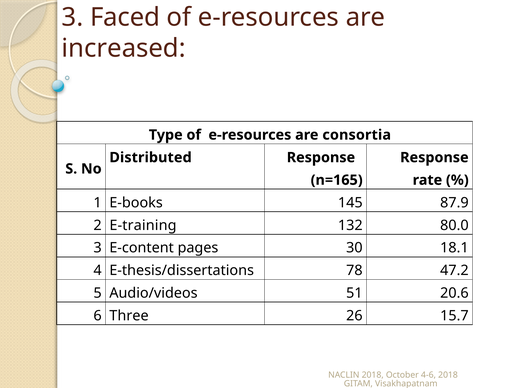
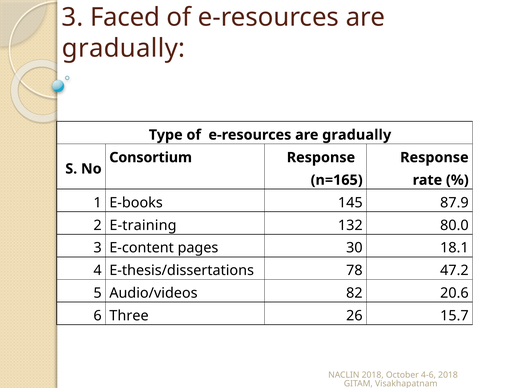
increased: increased -> gradually (124, 48)
consortia: consortia -> gradually (357, 135)
Distributed: Distributed -> Consortium (151, 157)
51: 51 -> 82 (354, 293)
